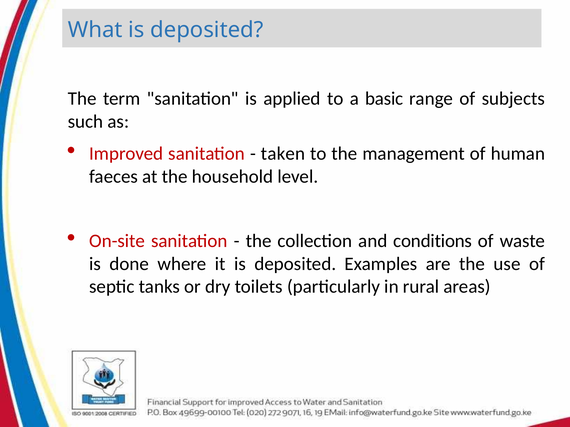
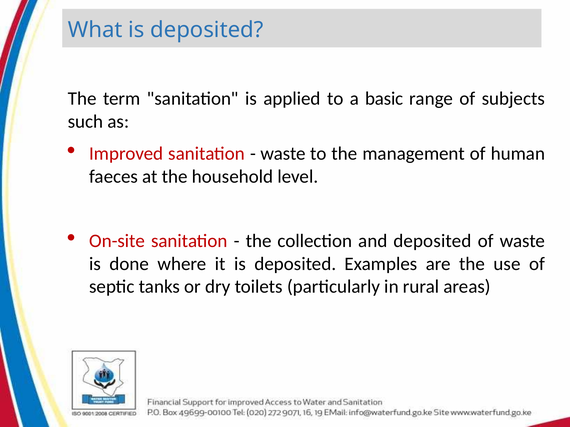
taken: taken -> waste (283, 154)
and conditions: conditions -> deposited (433, 241)
